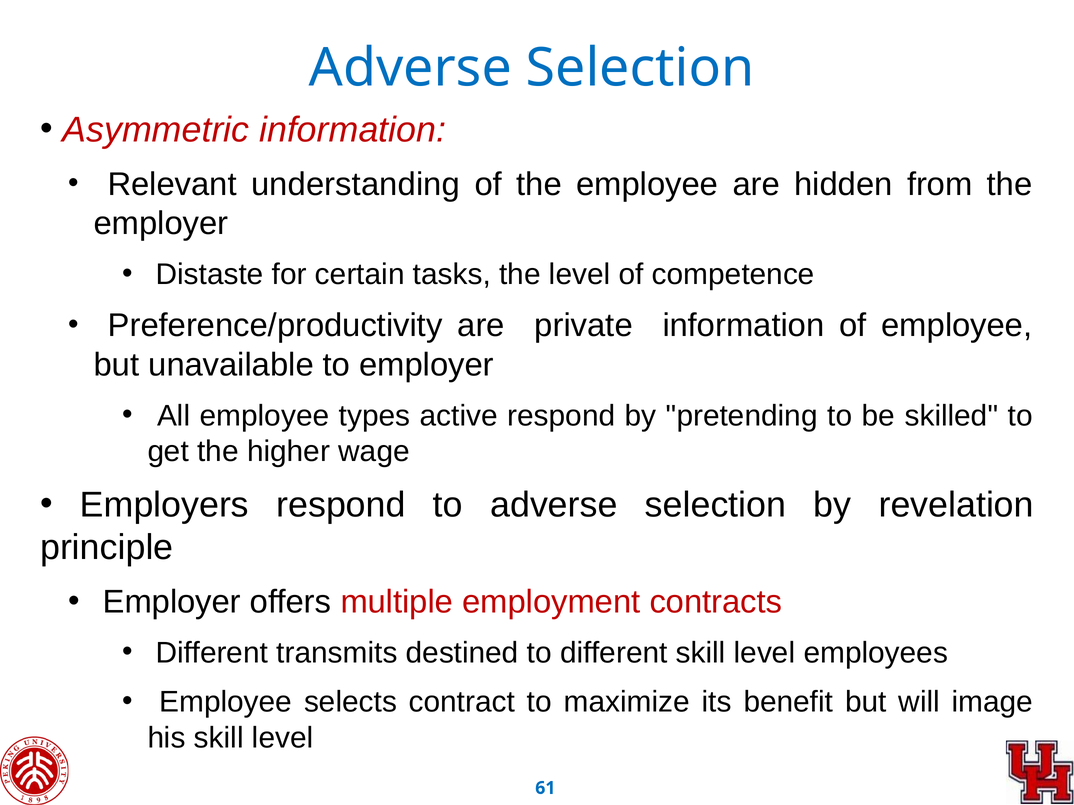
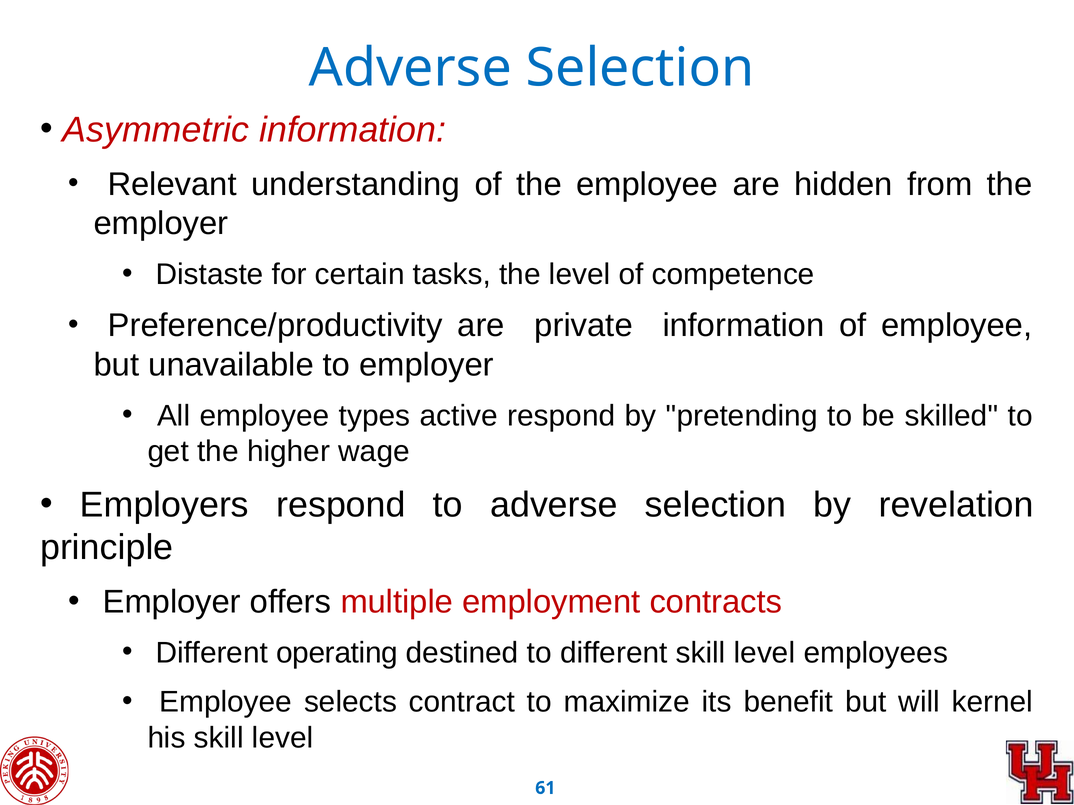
transmits: transmits -> operating (337, 653)
image: image -> kernel (992, 702)
